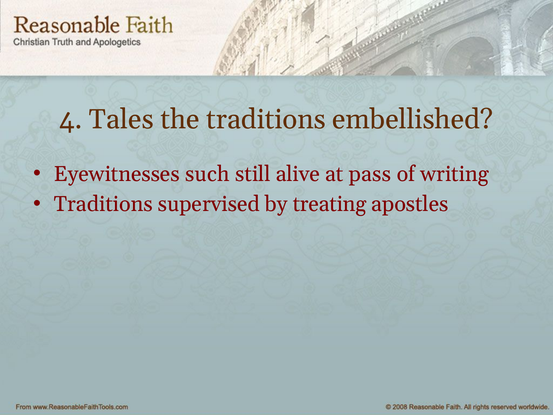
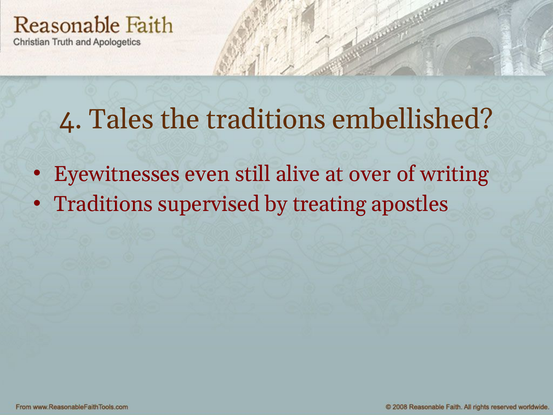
such: such -> even (207, 174)
pass: pass -> over (370, 174)
